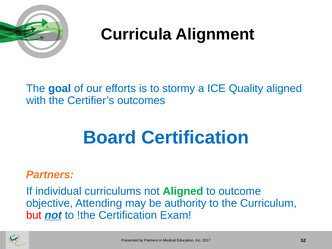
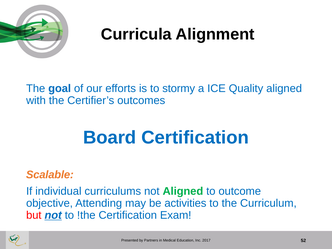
Partners: Partners -> Scalable (50, 175)
authority: authority -> activities (185, 203)
